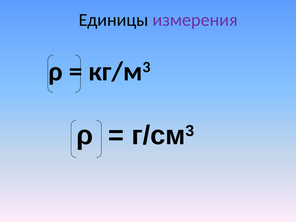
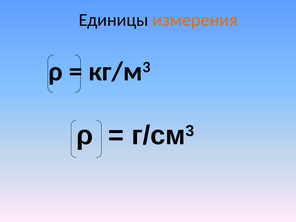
измерения colour: purple -> orange (195, 20)
